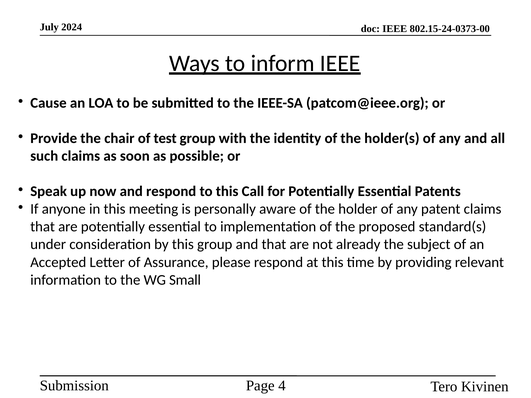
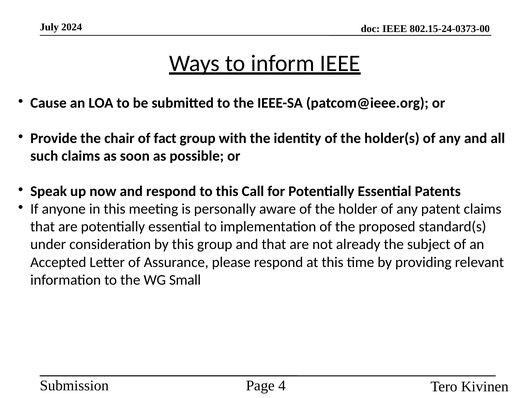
test: test -> fact (165, 138)
